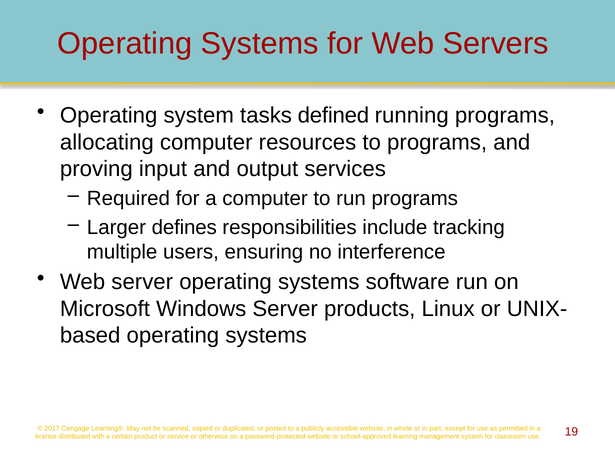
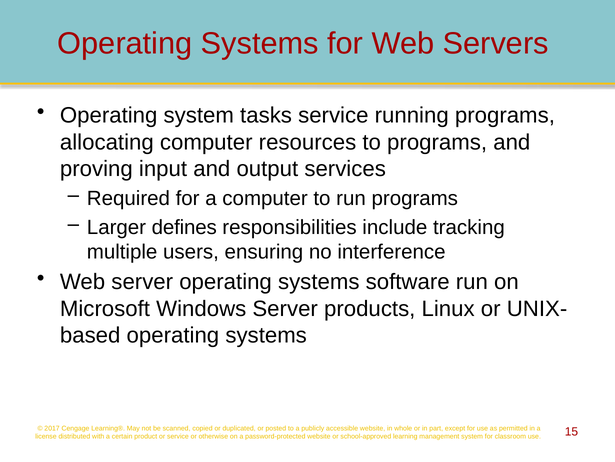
tasks defined: defined -> service (333, 115)
19: 19 -> 15 (571, 431)
